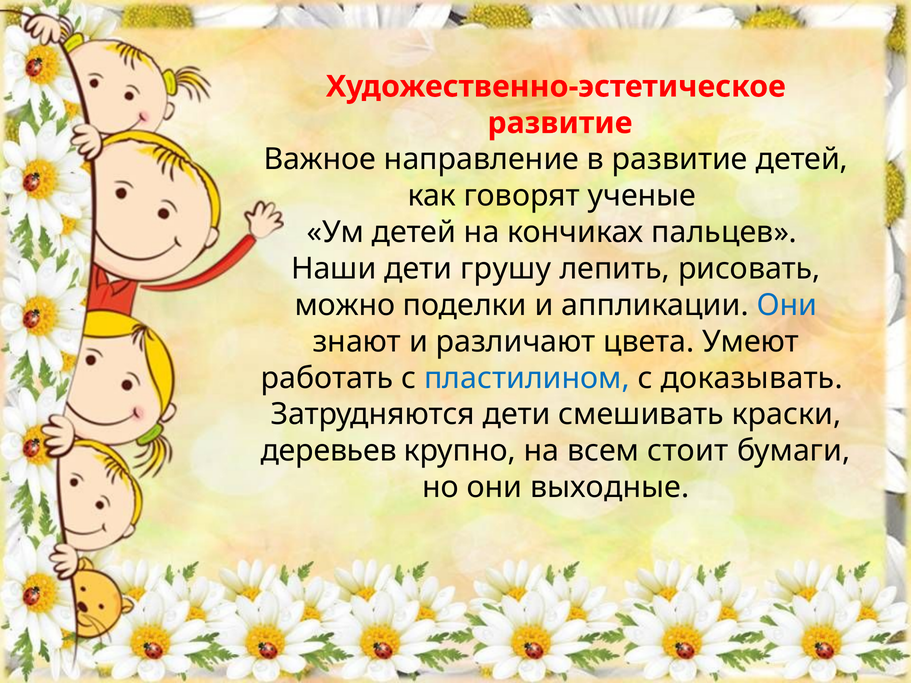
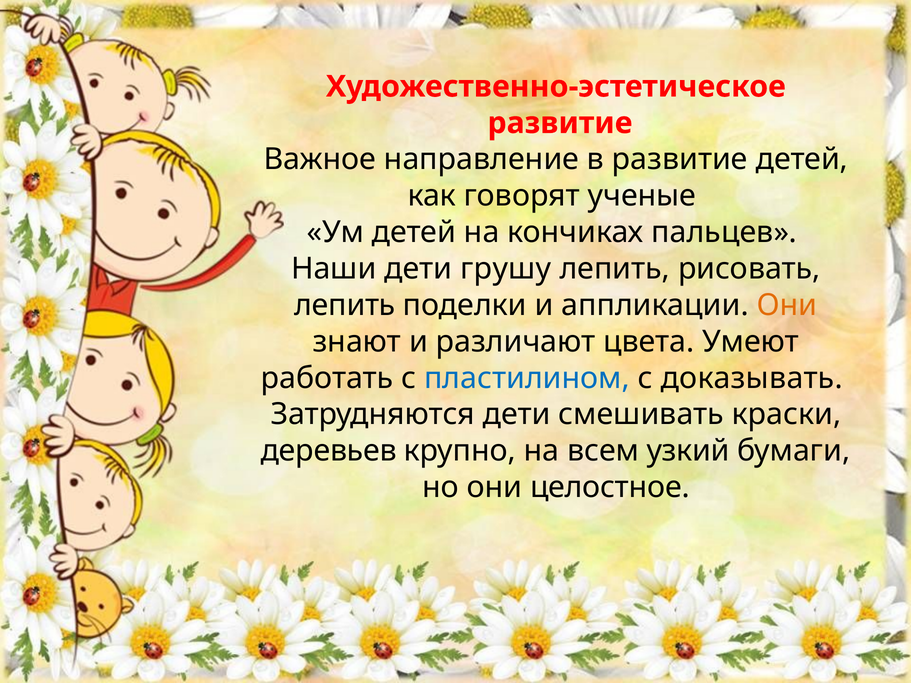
можно: можно -> лепить (345, 305)
Они colour: blue -> orange (787, 305)
стоит: стоит -> узкий (688, 451)
выходные: выходные -> целостное (610, 487)
